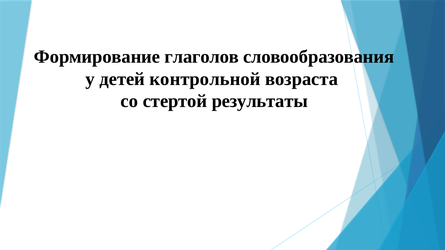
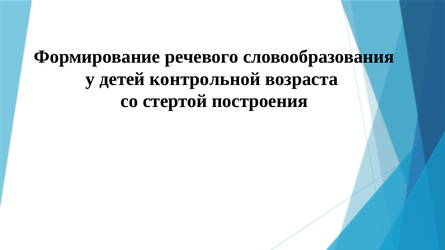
глаголов: глаголов -> речевого (202, 57)
результаты: результаты -> построения (260, 101)
